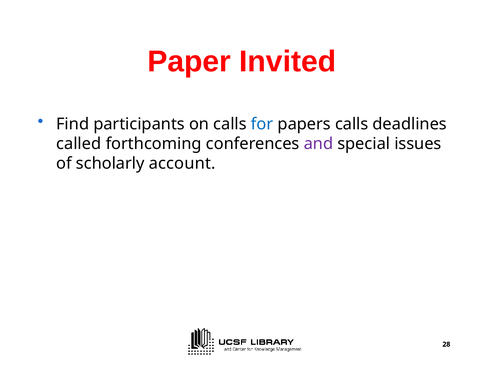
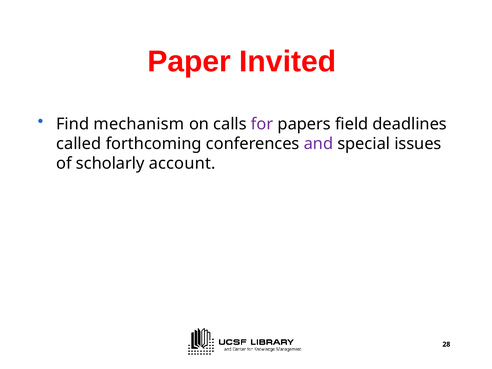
participants: participants -> mechanism (139, 124)
for colour: blue -> purple (262, 124)
papers calls: calls -> field (352, 124)
